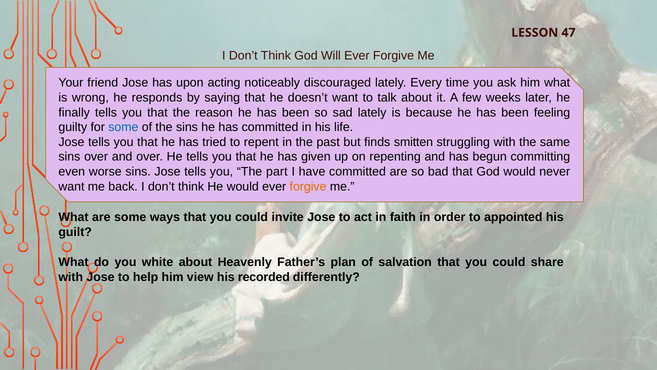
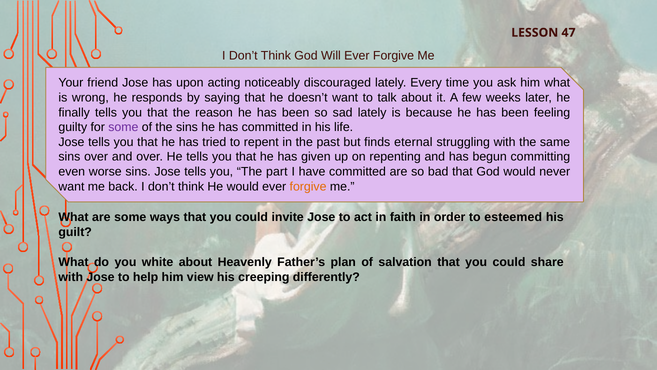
some colour: blue -> purple (123, 127)
smitten: smitten -> eternal (413, 142)
appointed: appointed -> esteemed (513, 217)
recorded: recorded -> creeping (264, 277)
